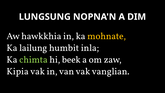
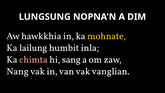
chimta colour: light green -> pink (33, 59)
beek: beek -> sang (71, 59)
Kipia: Kipia -> Nang (18, 71)
